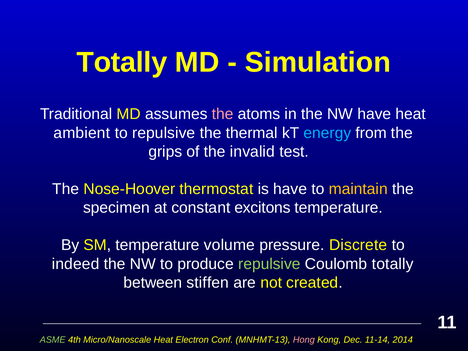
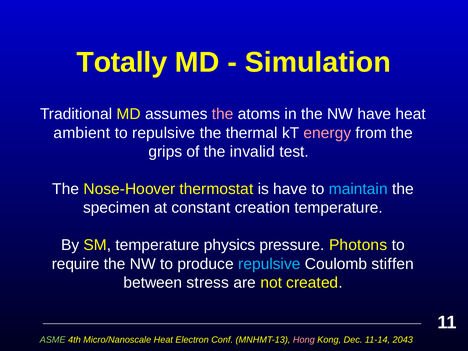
energy colour: light blue -> pink (327, 133)
maintain colour: yellow -> light blue (358, 189)
excitons: excitons -> creation (262, 208)
volume: volume -> physics (230, 245)
Discrete: Discrete -> Photons (358, 245)
indeed: indeed -> require (76, 264)
repulsive colour: light green -> light blue (269, 264)
Coulomb totally: totally -> stiffen (393, 264)
stiffen: stiffen -> stress (208, 283)
2014: 2014 -> 2043 (403, 340)
